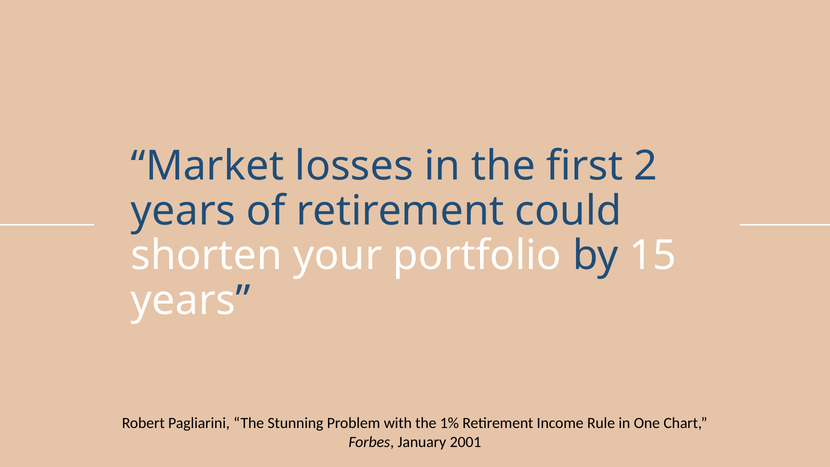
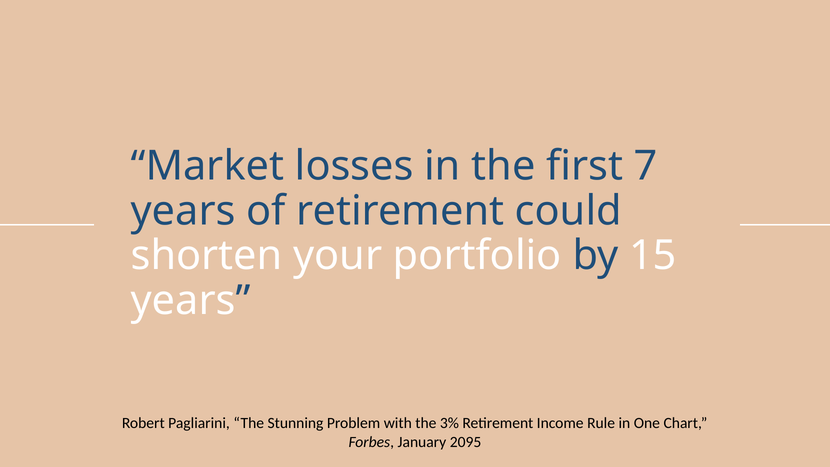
2: 2 -> 7 (646, 166)
1%: 1% -> 3% (449, 423)
2001: 2001 -> 2095 (466, 442)
